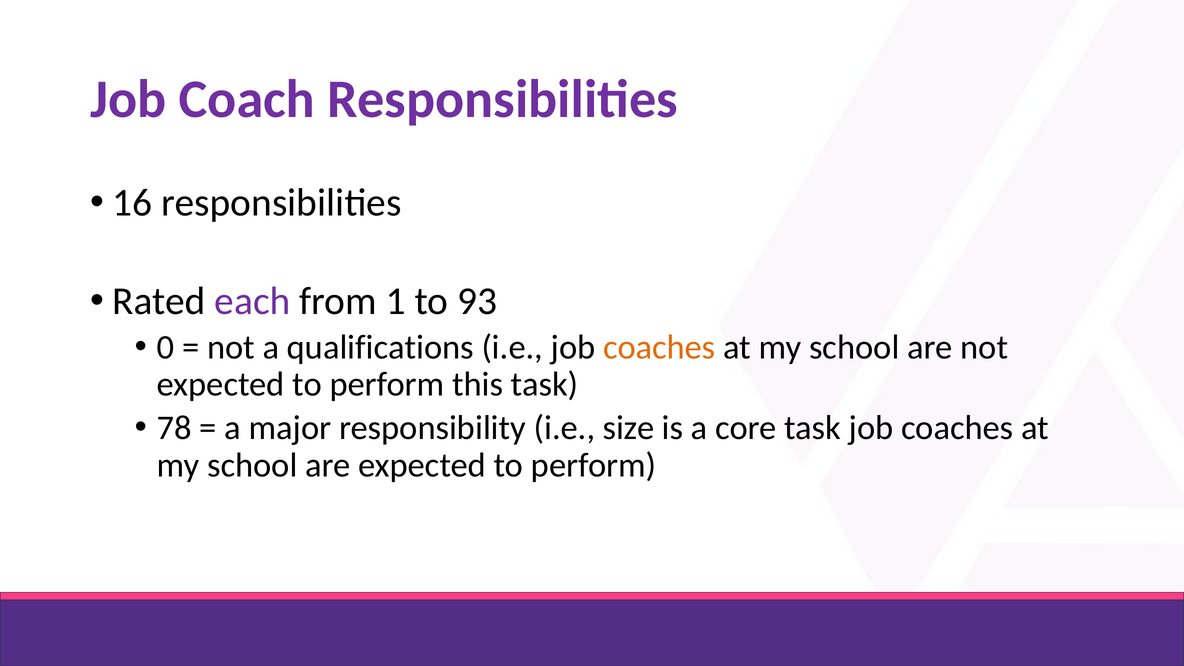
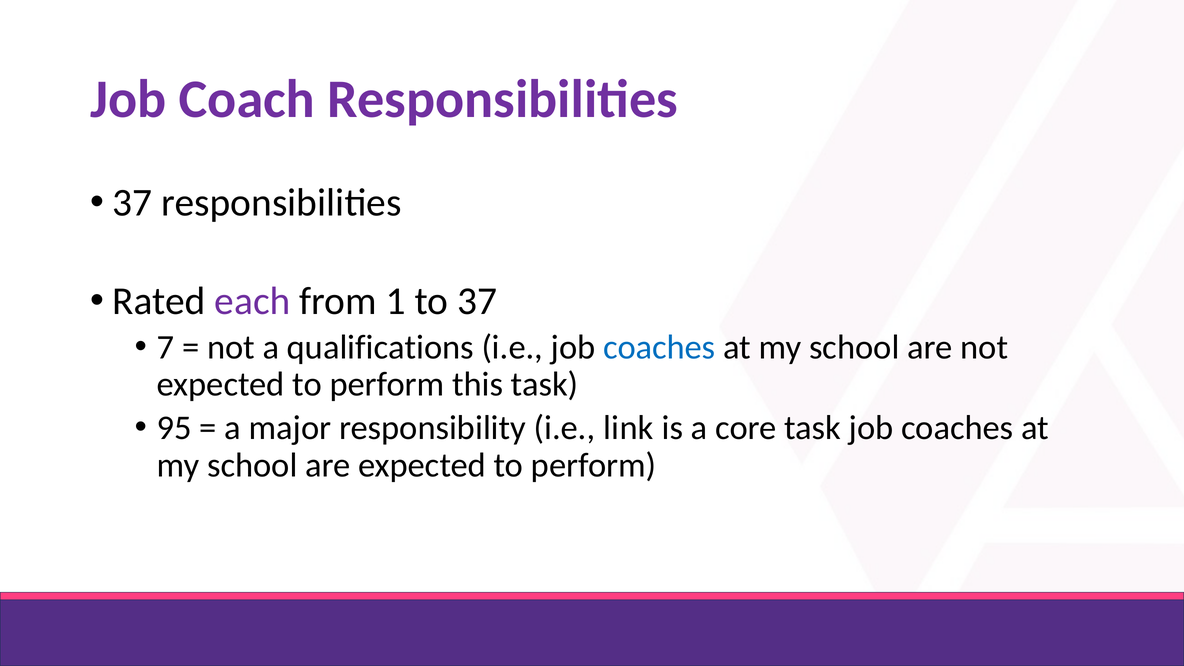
16: 16 -> 37 (132, 203)
to 93: 93 -> 37 (477, 301)
0: 0 -> 7 (166, 347)
coaches colour: orange -> blue (659, 347)
78: 78 -> 95 (174, 428)
size: size -> link (628, 428)
